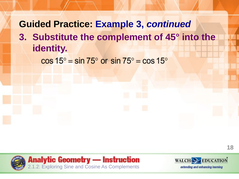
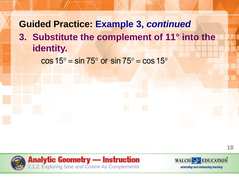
45°: 45° -> 11° (172, 37)
